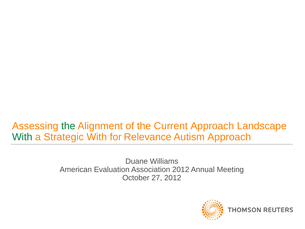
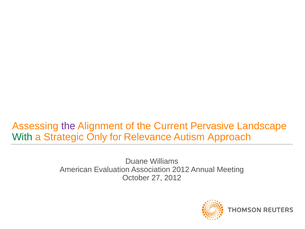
the colour: green -> purple (68, 126)
Current Approach: Approach -> Pervasive (212, 126)
Strategic With: With -> Only (97, 137)
